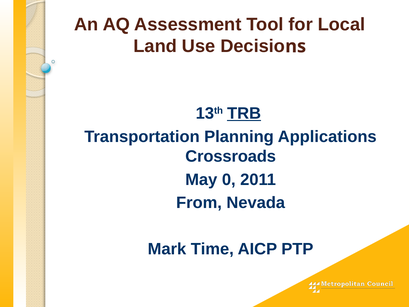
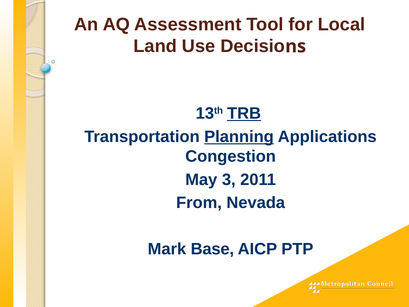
Planning underline: none -> present (239, 136)
Crossroads: Crossroads -> Congestion (231, 156)
0: 0 -> 3 (229, 179)
Time: Time -> Base (212, 249)
